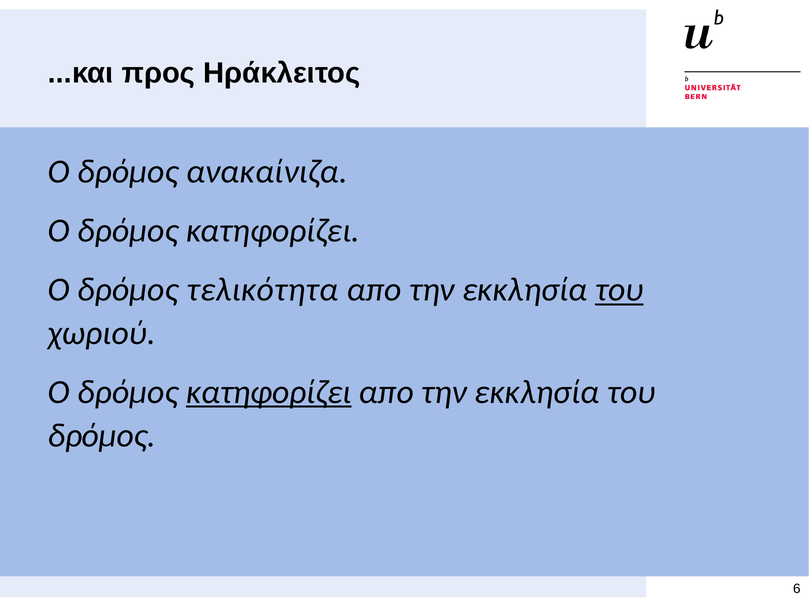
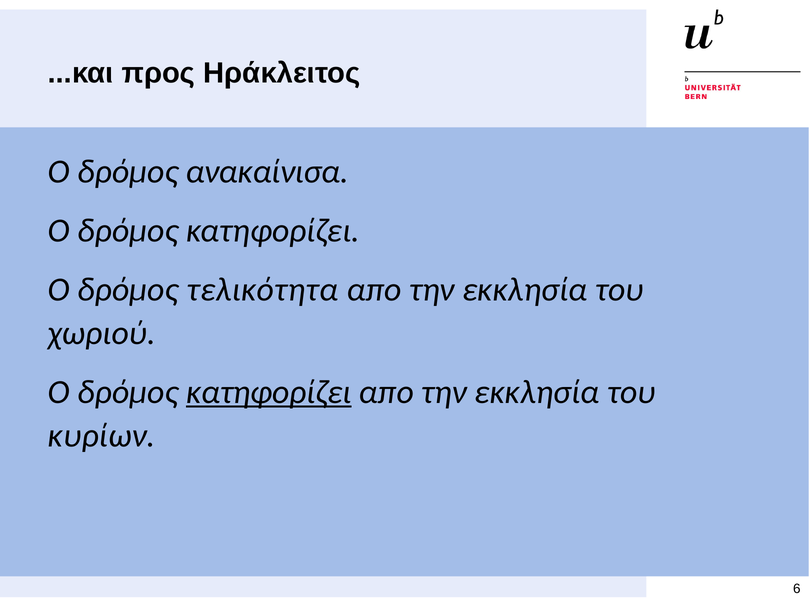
ανακαίνιζα: ανακαίνιζα -> ανακαίνισα (267, 172)
του underline: present -> none (619, 290)
δρόμος: δρόμος -> κυρίων (102, 435)
